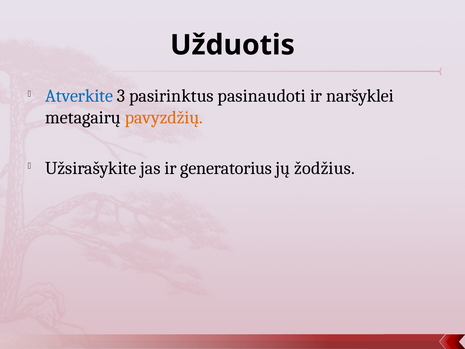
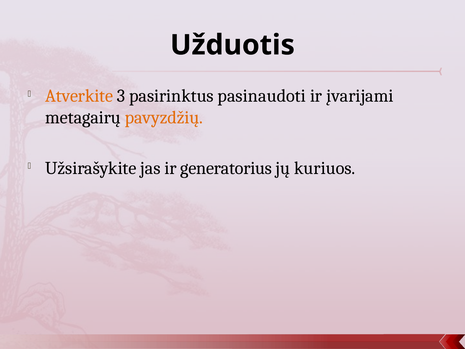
Atverkite colour: blue -> orange (79, 96)
naršyklei: naršyklei -> įvarijami (360, 96)
žodžius: žodžius -> kuriuos (325, 168)
